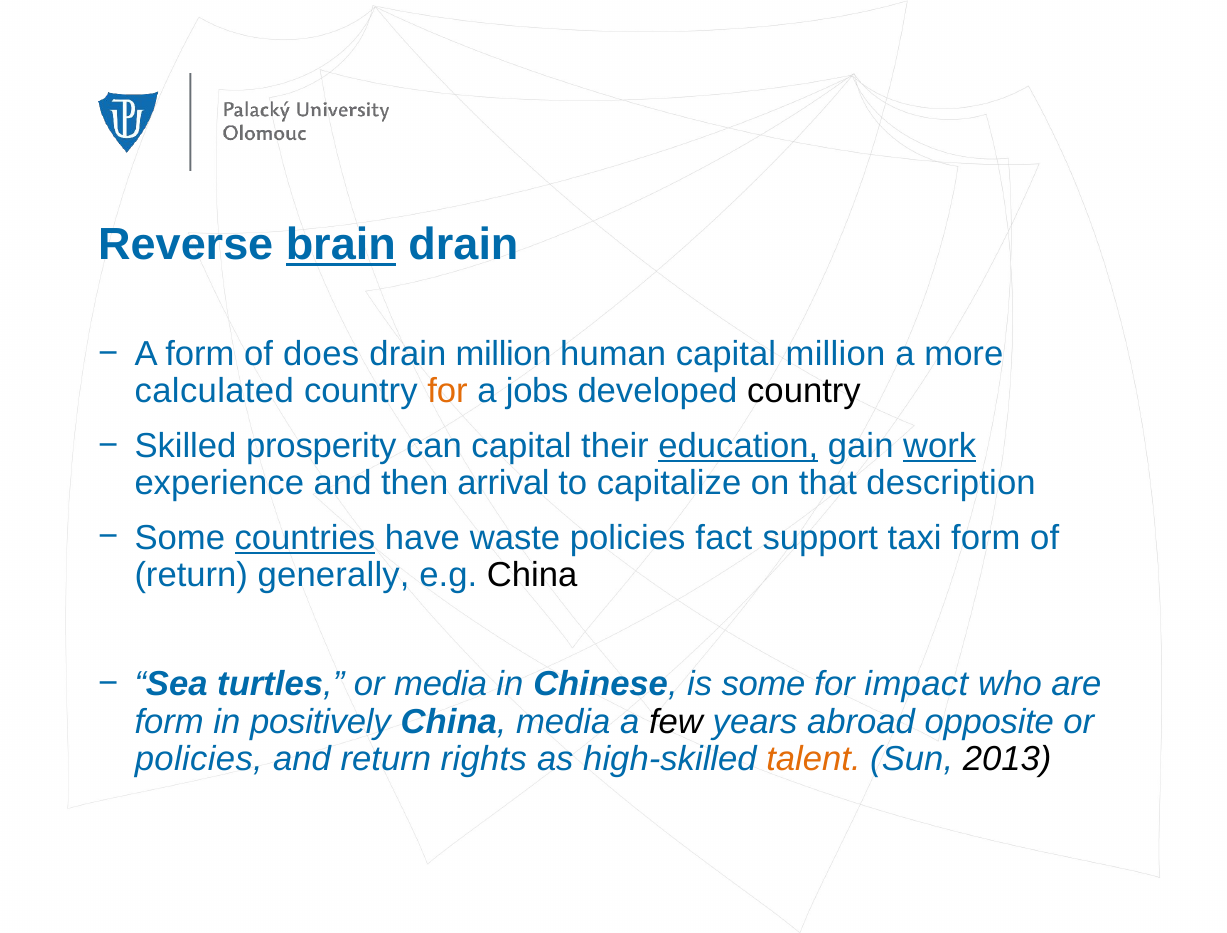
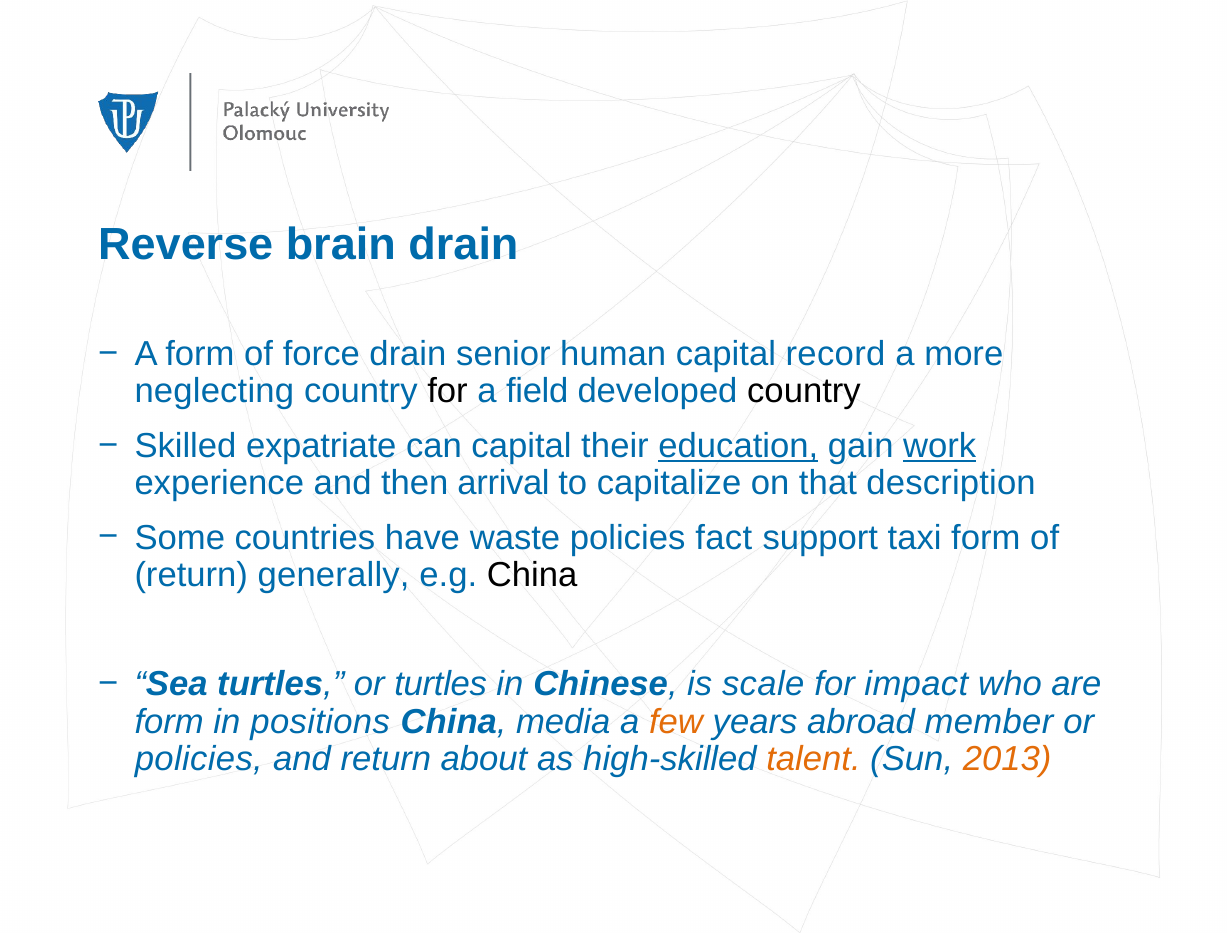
brain underline: present -> none (341, 245)
does: does -> force (321, 354)
drain million: million -> senior (503, 354)
capital million: million -> record (836, 354)
calculated: calculated -> neglecting (214, 391)
for colour: orange -> black (448, 391)
jobs: jobs -> field (537, 391)
prosperity: prosperity -> expatriate (321, 446)
countries underline: present -> none (305, 538)
or media: media -> turtles (441, 684)
is some: some -> scale (763, 684)
positively: positively -> positions (320, 721)
few colour: black -> orange (676, 721)
opposite: opposite -> member (989, 721)
rights: rights -> about (484, 759)
2013 colour: black -> orange (1007, 759)
